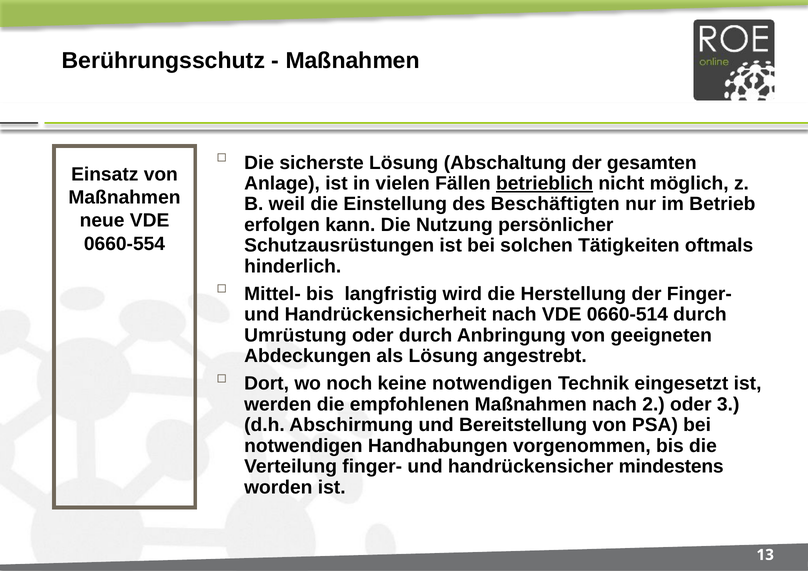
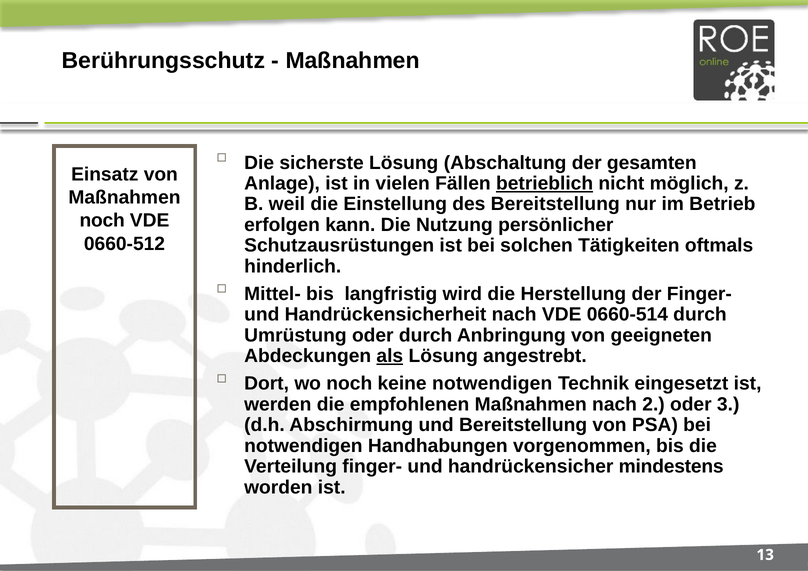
des Beschäftigten: Beschäftigten -> Bereitstellung (555, 204)
neue: neue -> noch (102, 221)
0660-554: 0660-554 -> 0660-512 (124, 244)
als underline: none -> present (390, 356)
